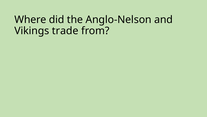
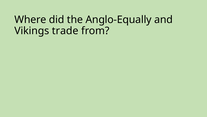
Anglo-Nelson: Anglo-Nelson -> Anglo-Equally (119, 19)
